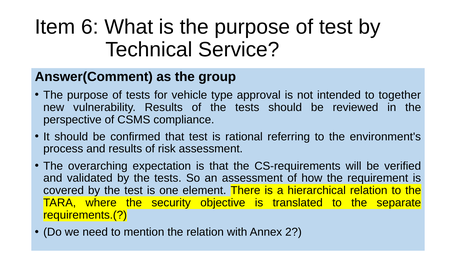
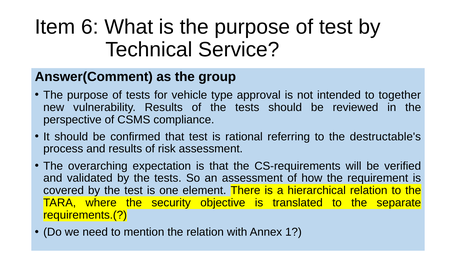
environment's: environment's -> destructable's (385, 137)
2: 2 -> 1 (293, 233)
